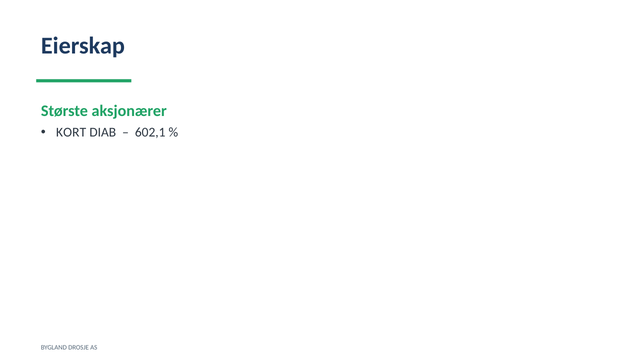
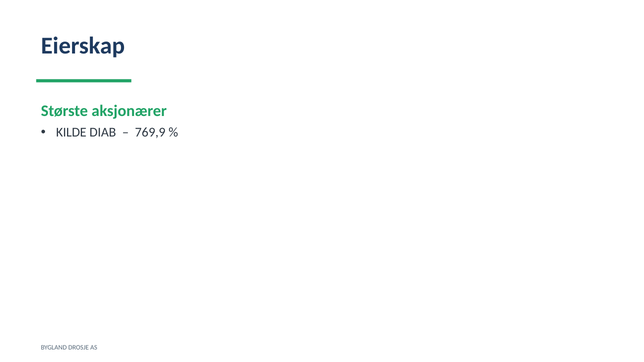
KORT: KORT -> KILDE (71, 132)
602,1: 602,1 -> 769,9 (150, 132)
